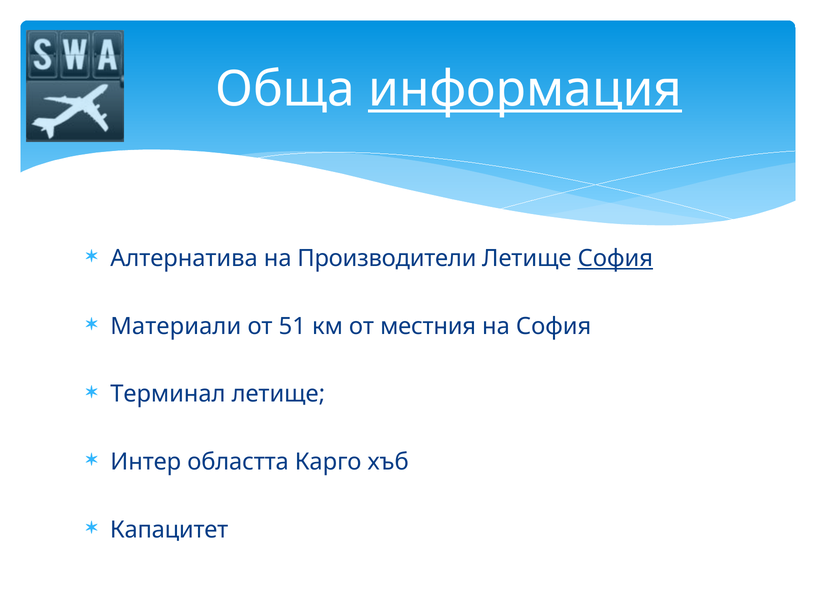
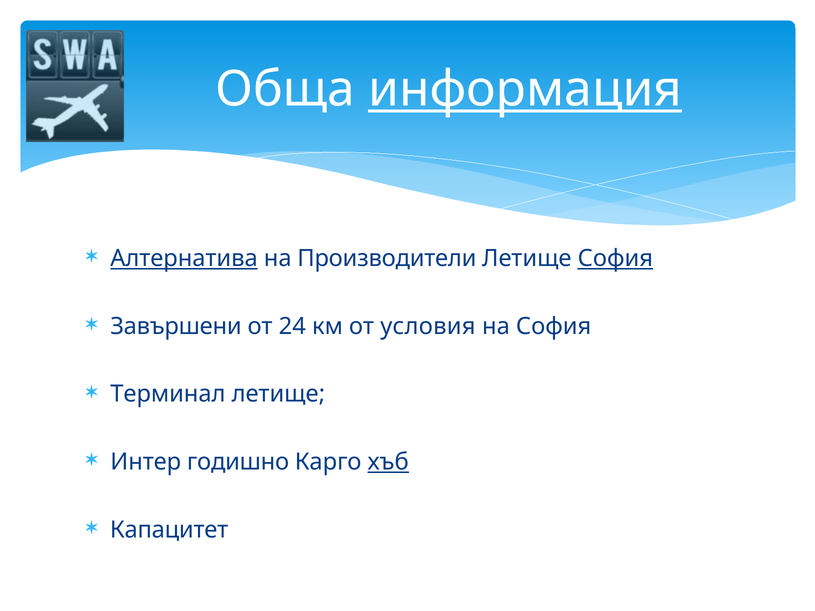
Алтернатива underline: none -> present (184, 258)
Материали: Материали -> Завършени (176, 326)
51: 51 -> 24 (292, 326)
местния: местния -> условия (428, 326)
областта: областта -> годишно (238, 462)
хъб underline: none -> present (388, 462)
